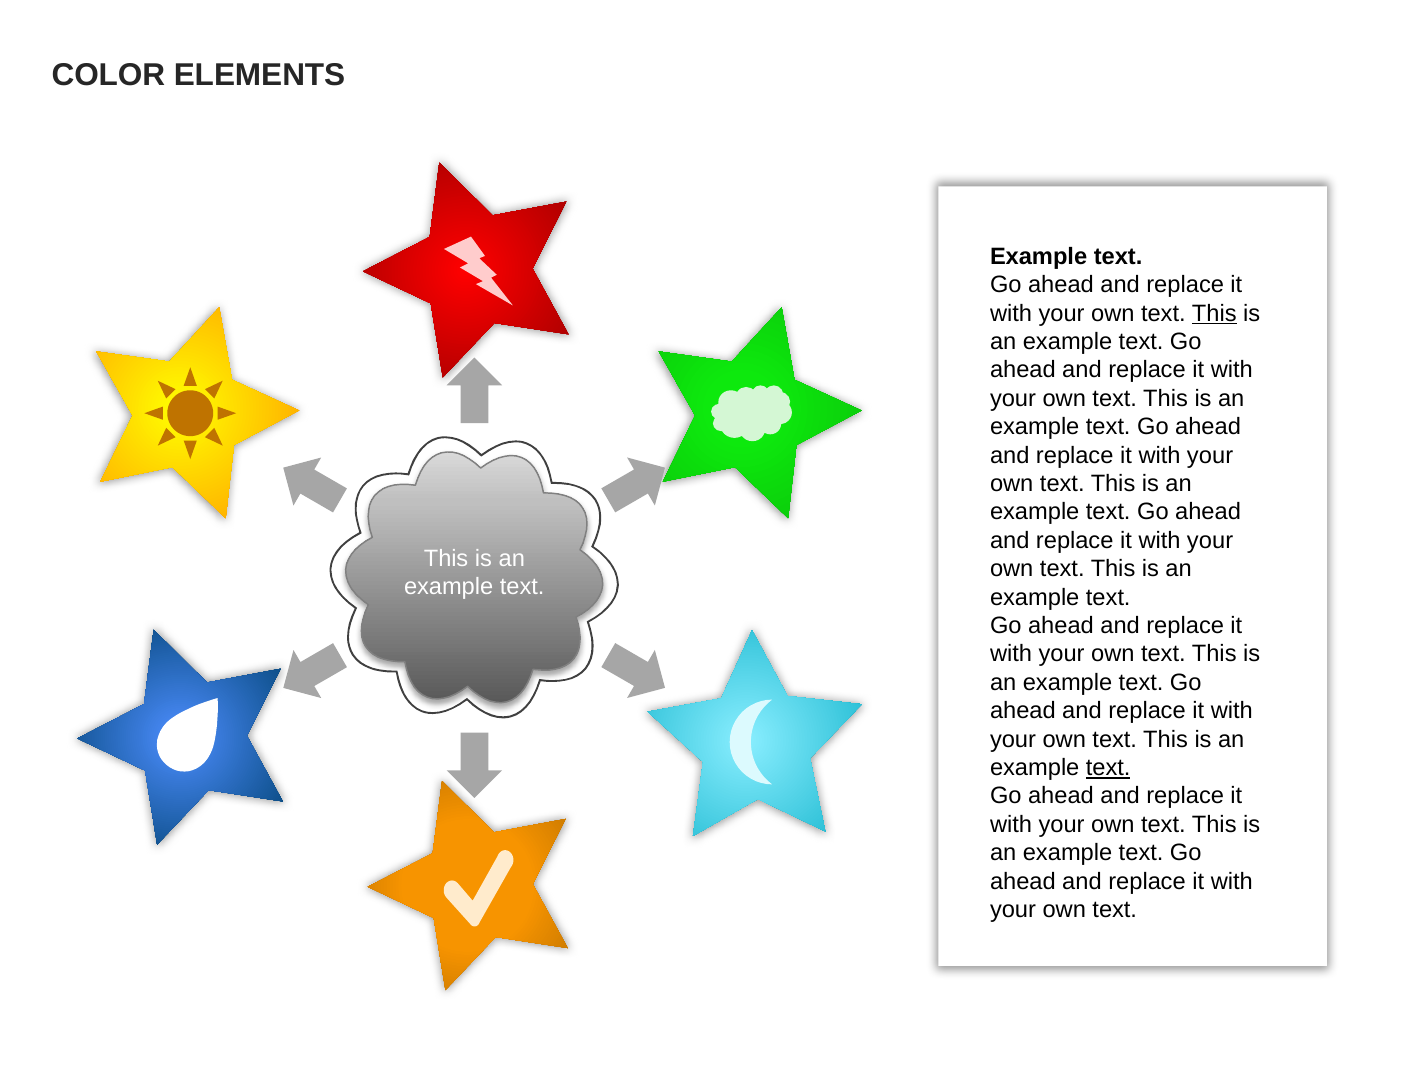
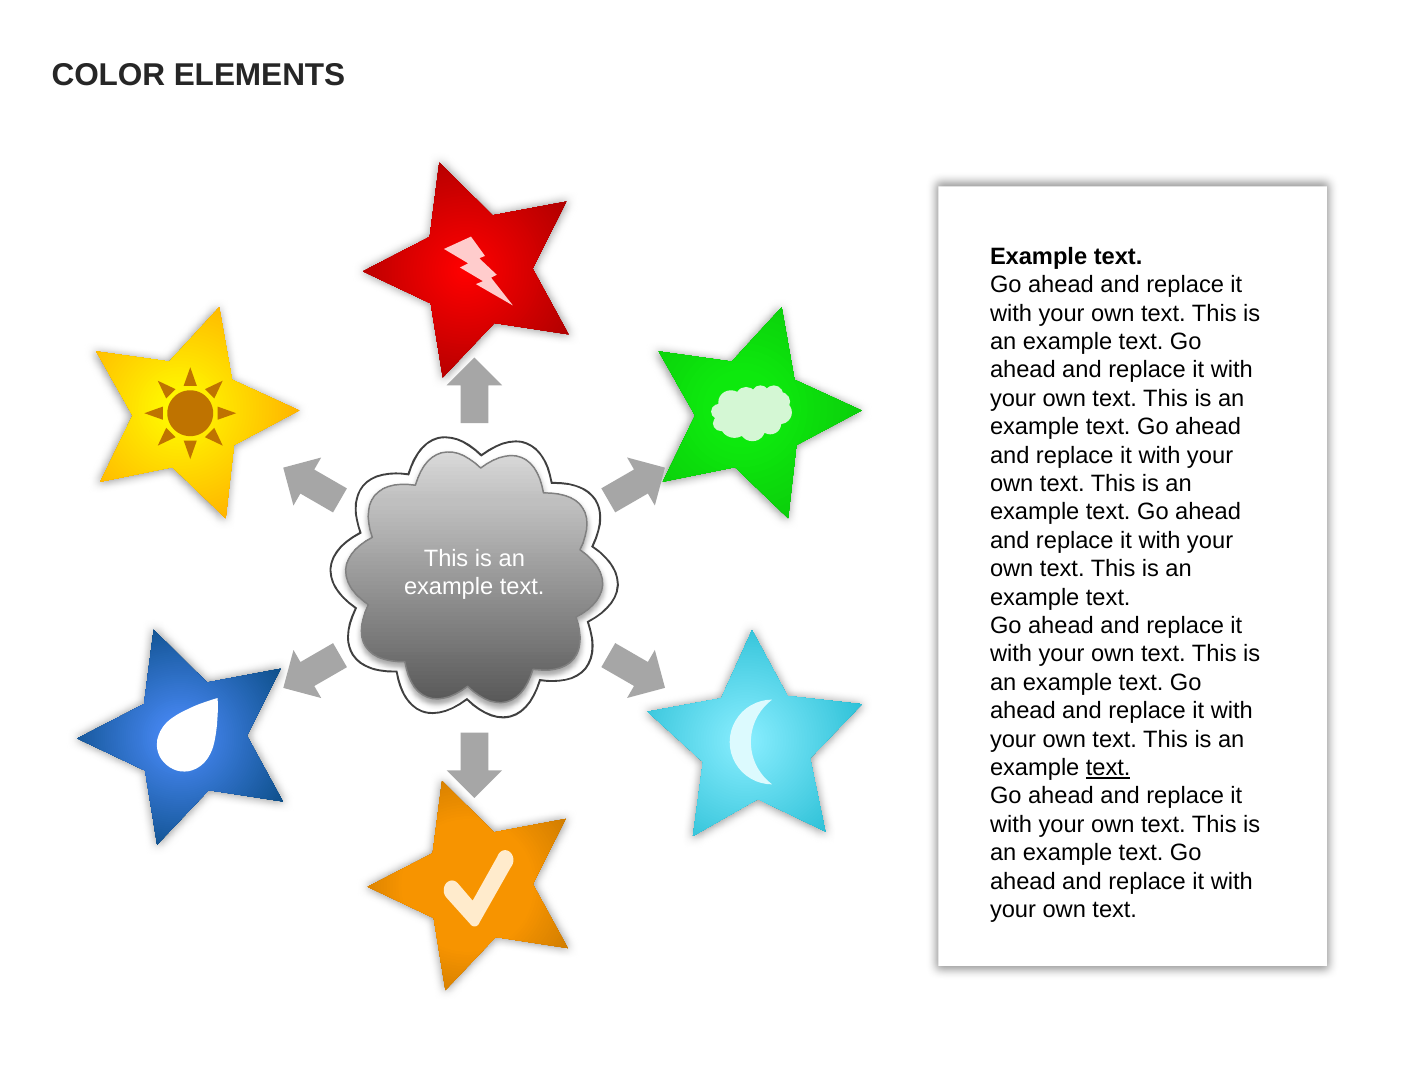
This underline: present -> none (1214, 313)
